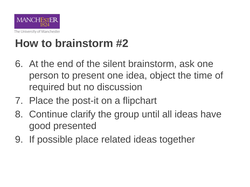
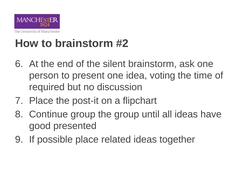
object: object -> voting (163, 76)
Continue clarify: clarify -> group (83, 115)
